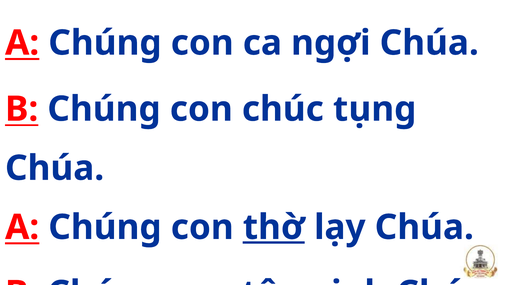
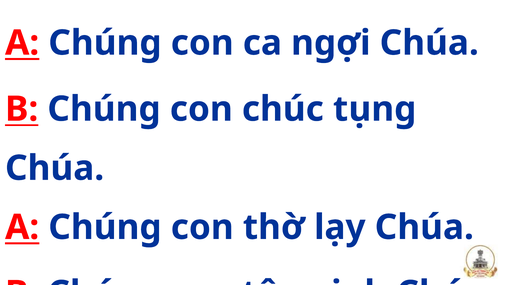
thờ underline: present -> none (274, 227)
